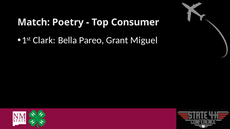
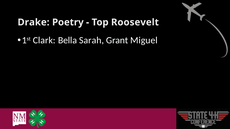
Match: Match -> Drake (34, 22)
Consumer: Consumer -> Roosevelt (135, 22)
Pareo: Pareo -> Sarah (91, 40)
